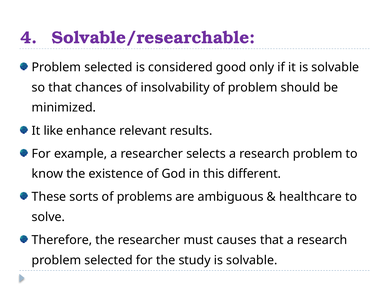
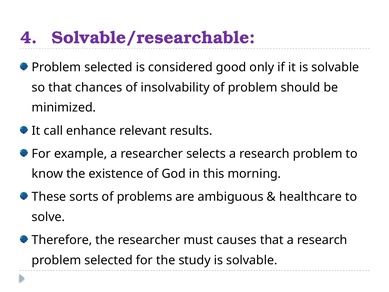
like: like -> call (53, 131)
different: different -> morning (254, 174)
